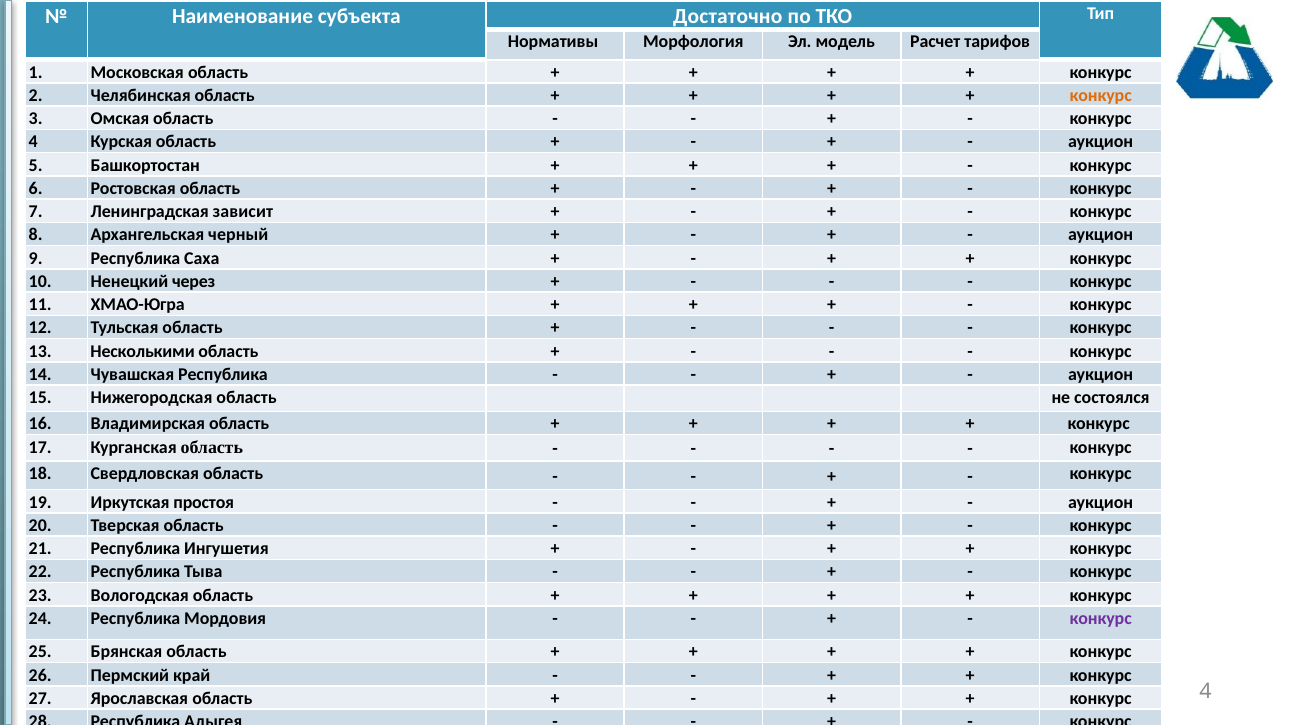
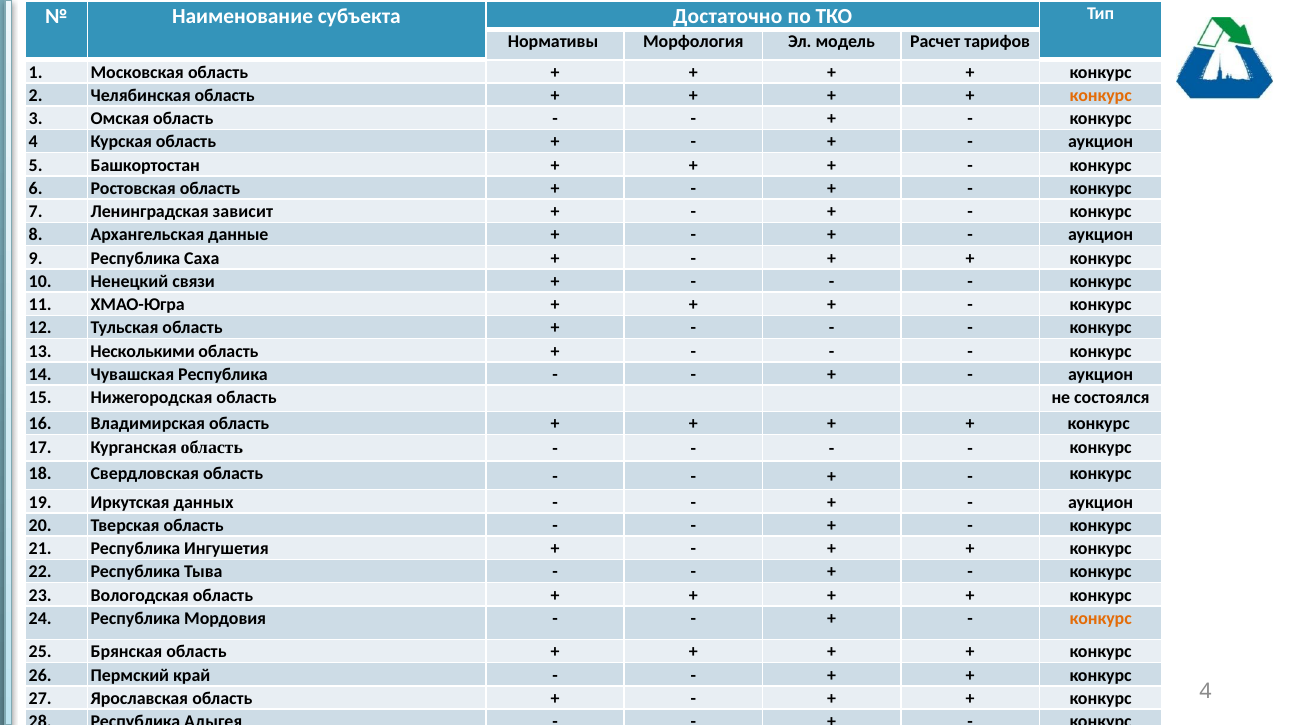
черный: черный -> данные (238, 235)
через: через -> связи (194, 281)
простоя: простоя -> данных (204, 502)
конкурс colour: purple -> orange (1101, 618)
